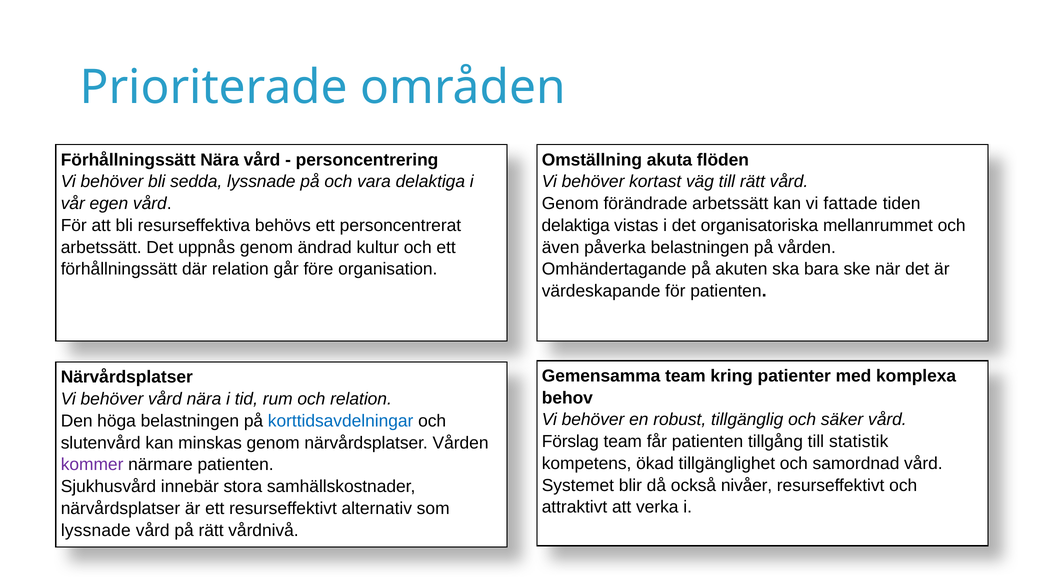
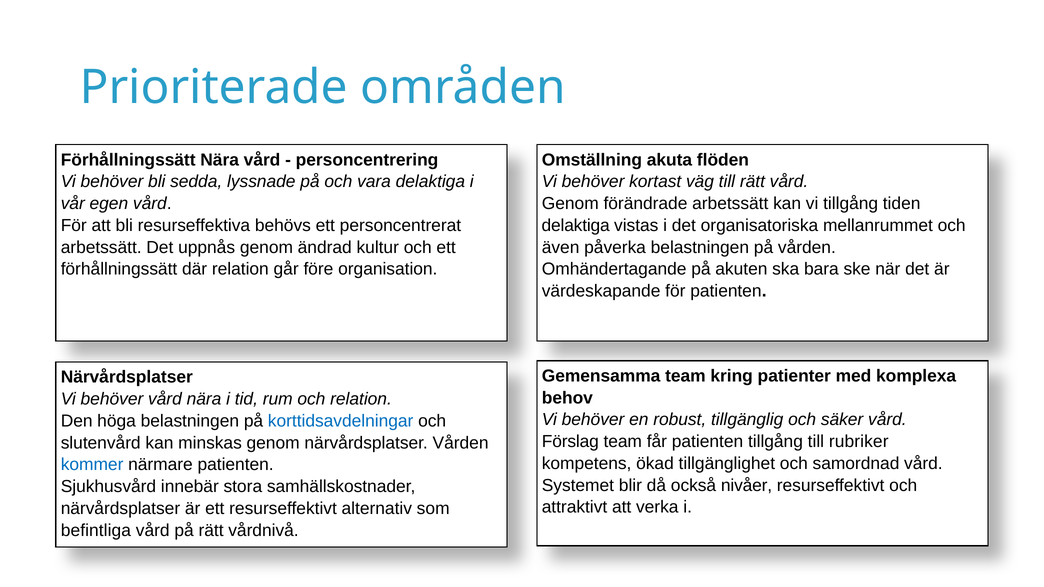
vi fattade: fattade -> tillgång (851, 204)
statistik: statistik -> rubriker (859, 442)
kommer colour: purple -> blue (92, 465)
lyssnade: lyssnade -> befintliga (96, 531)
